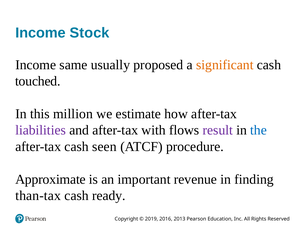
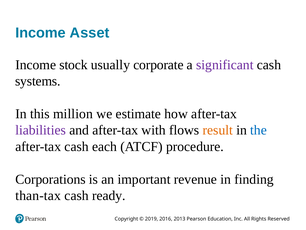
Stock: Stock -> Asset (90, 33)
same: same -> stock (74, 65)
proposed: proposed -> corporate (158, 65)
significant colour: orange -> purple (225, 65)
touched: touched -> systems (38, 81)
result colour: purple -> orange (218, 130)
seen: seen -> each (104, 146)
Approximate: Approximate -> Corporations (50, 179)
